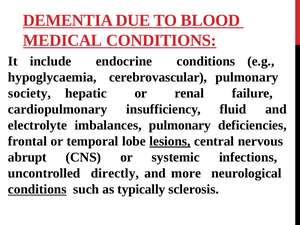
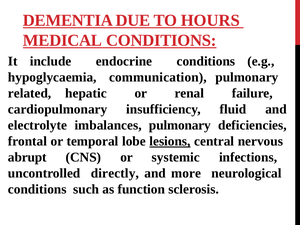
BLOOD: BLOOD -> HOURS (210, 20)
cerebrovascular: cerebrovascular -> communication (158, 77)
society: society -> related (30, 93)
conditions underline: present -> none (37, 189)
typically: typically -> function (141, 189)
